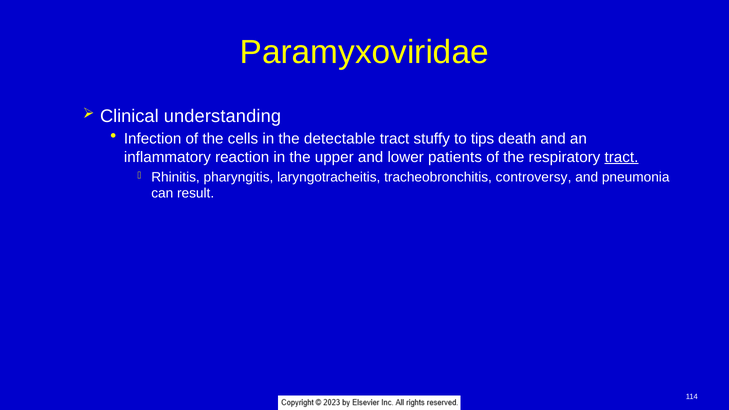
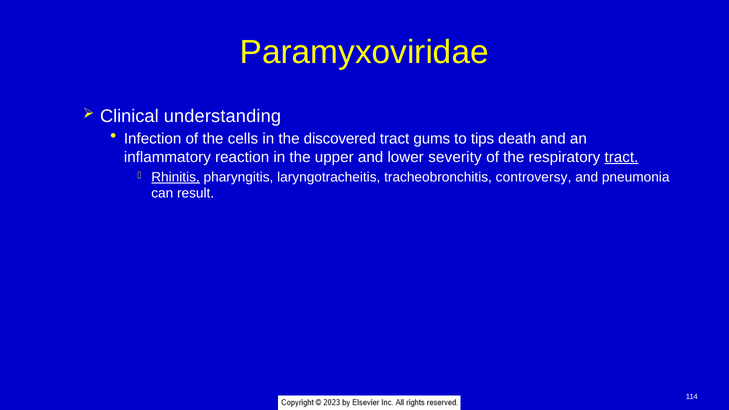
detectable: detectable -> discovered (340, 139)
stuffy: stuffy -> gums (432, 139)
patients: patients -> severity (455, 157)
Rhinitis underline: none -> present (176, 177)
